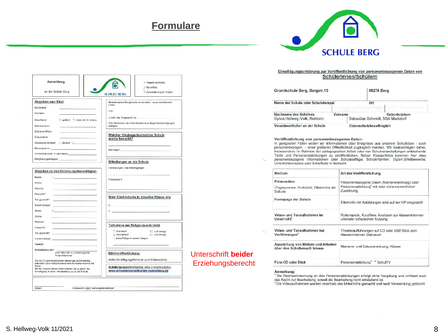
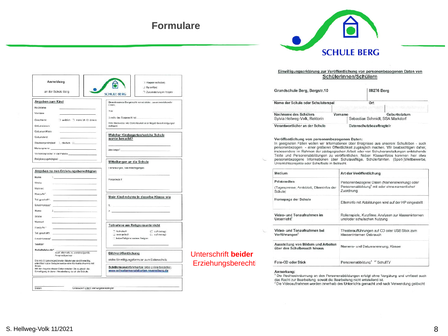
Formulare underline: present -> none (176, 26)
